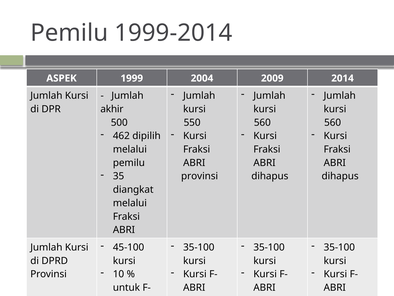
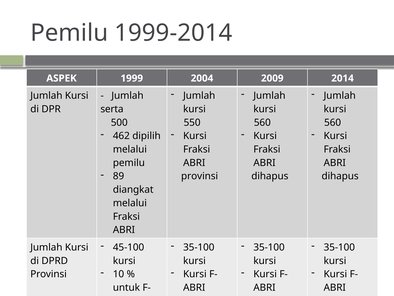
akhir: akhir -> serta (112, 109)
35: 35 -> 89 (119, 176)
